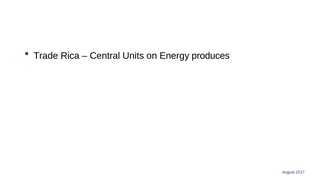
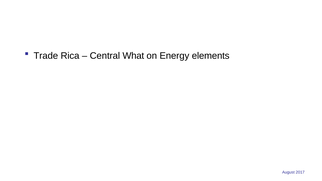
Units: Units -> What (133, 56)
produces: produces -> elements (211, 56)
